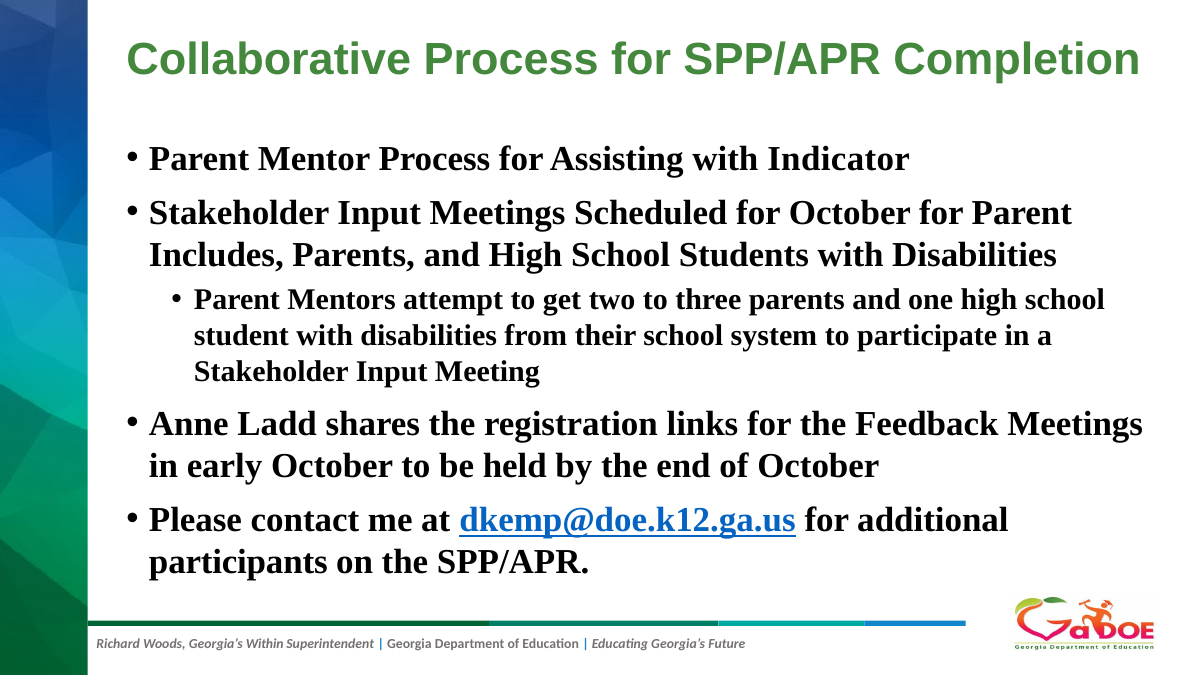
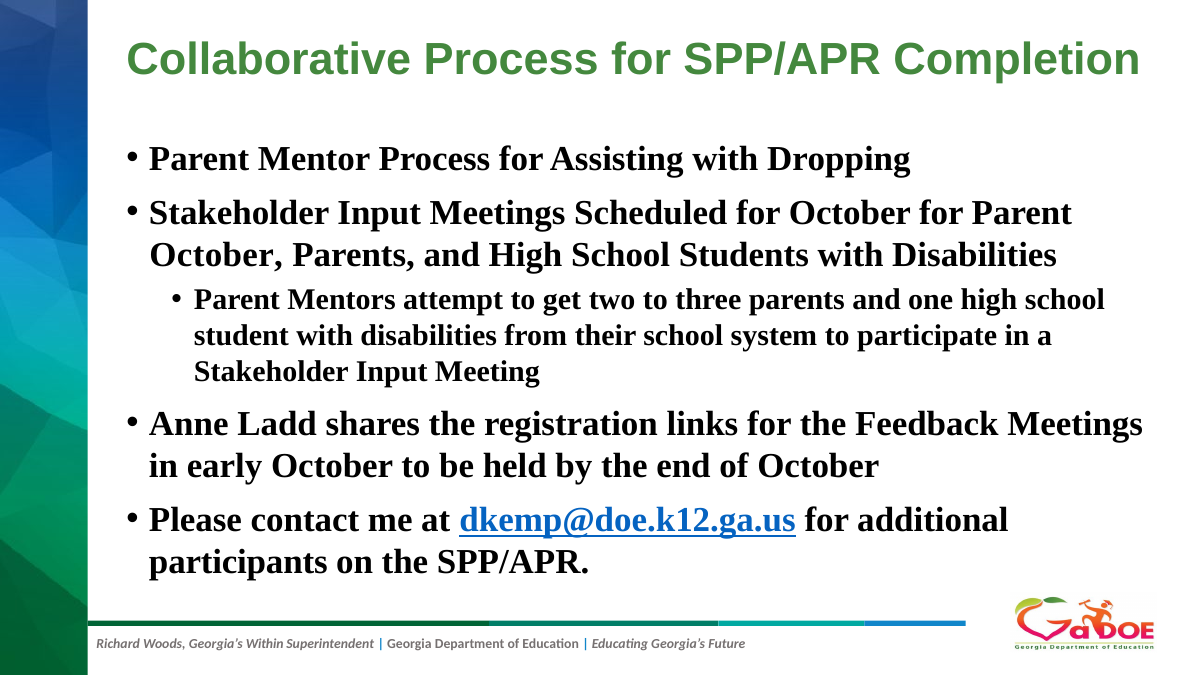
Indicator: Indicator -> Dropping (839, 159)
Includes: Includes -> October (216, 255)
